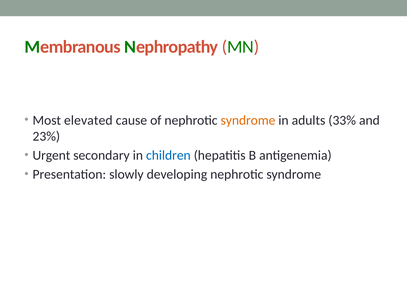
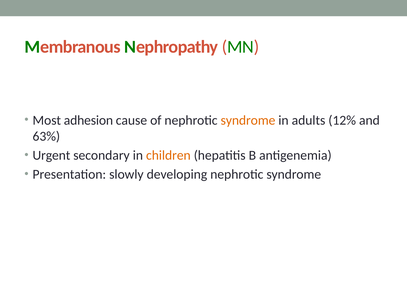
elevated: elevated -> adhesion (88, 120)
33%: 33% -> 12% (342, 120)
23%: 23% -> 63% (46, 137)
children colour: blue -> orange (168, 156)
